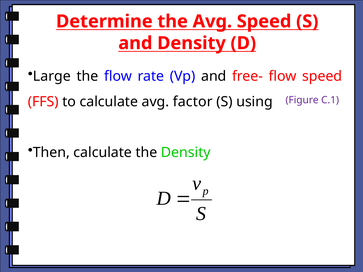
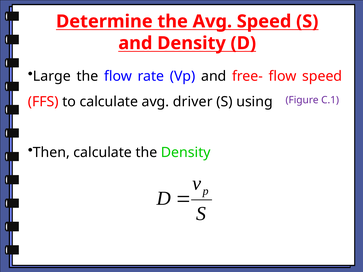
factor: factor -> driver (193, 102)
